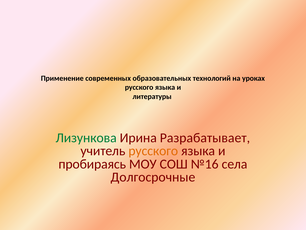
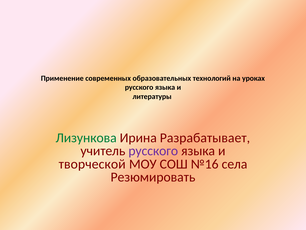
русского colour: orange -> purple (153, 151)
пробираясь: пробираясь -> творческой (92, 164)
Долгосрочные: Долгосрочные -> Резюмировать (153, 177)
